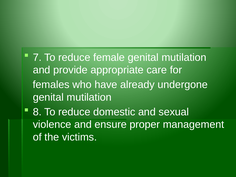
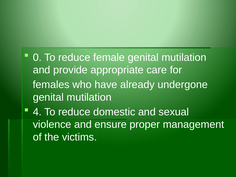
7: 7 -> 0 (37, 57)
8: 8 -> 4 (37, 112)
